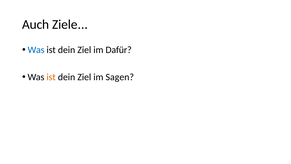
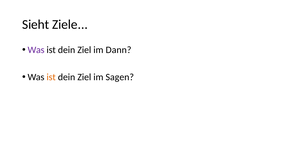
Auch: Auch -> Sieht (36, 24)
Was colour: blue -> purple (36, 50)
Dafür: Dafür -> Dann (119, 50)
